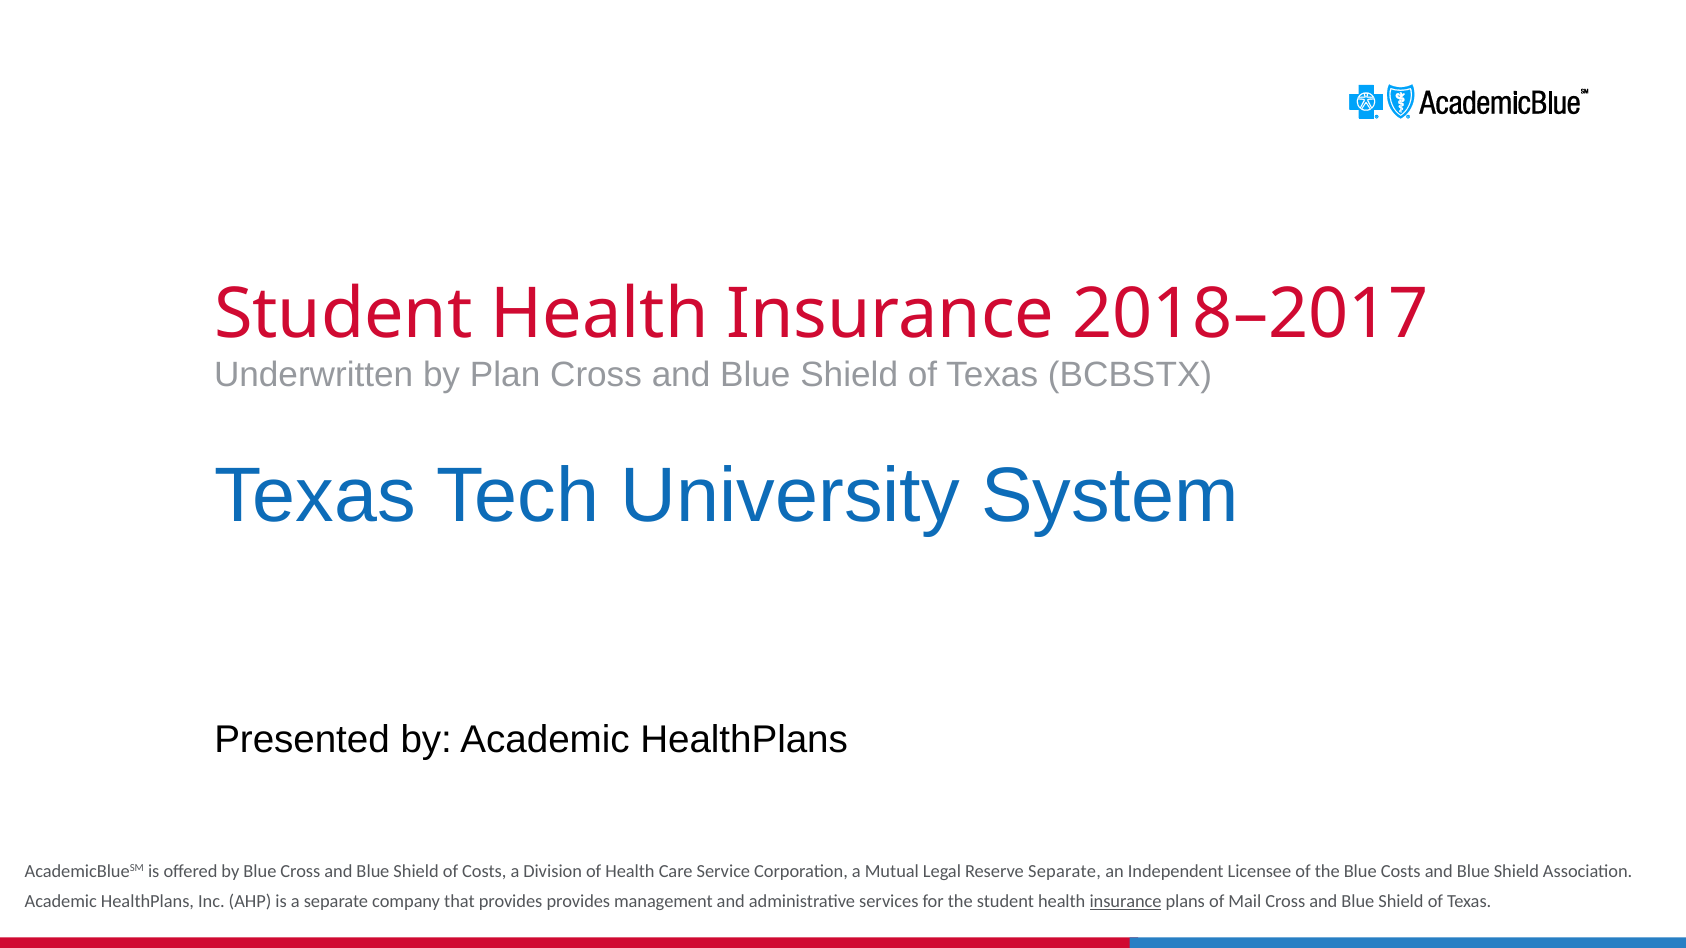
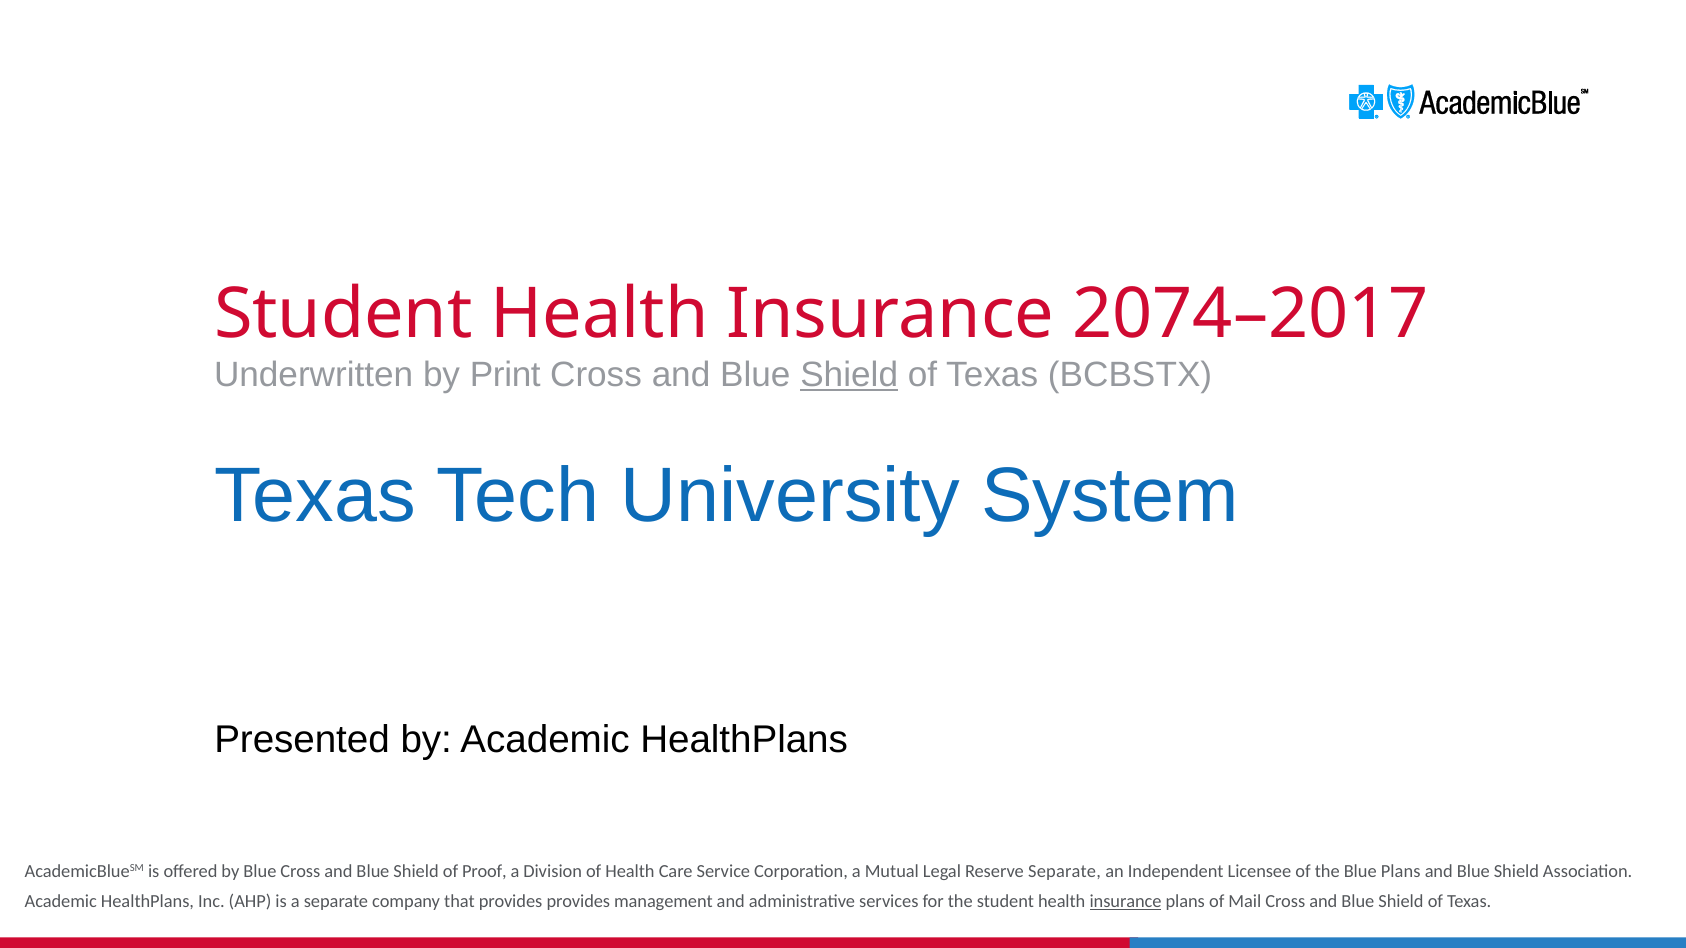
2018–2017: 2018–2017 -> 2074–2017 (1251, 314)
Plan: Plan -> Print (505, 375)
Shield underline: none -> present (849, 375)
of Costs: Costs -> Proof (484, 871)
Blue Costs: Costs -> Plans (1401, 871)
